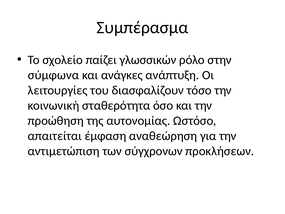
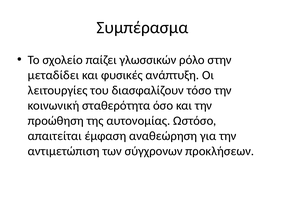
σύμφωνα: σύμφωνα -> μεταδίδει (53, 75)
ανάγκες: ανάγκες -> φυσικές (122, 75)
